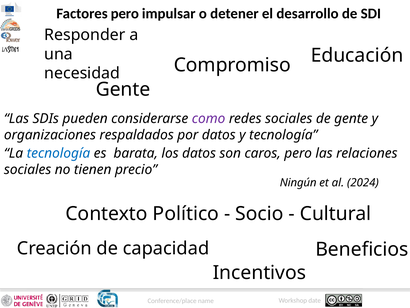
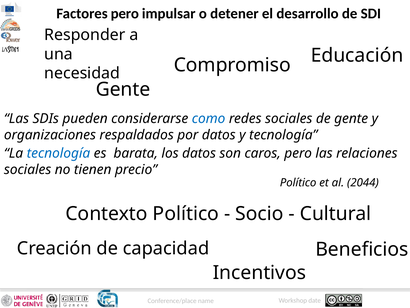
como colour: purple -> blue (209, 118)
Ningún: Ningún -> Político (298, 182)
2024: 2024 -> 2044 (363, 182)
